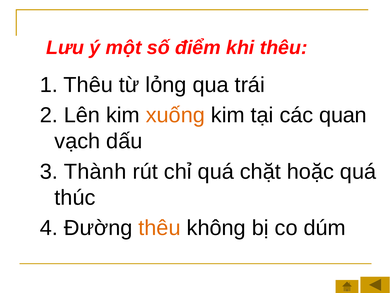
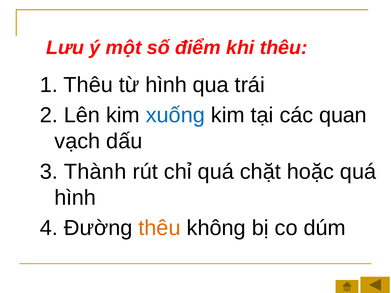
từ lỏng: lỏng -> hình (166, 85)
xuống colour: orange -> blue (175, 115)
thúc: thúc -> hình (75, 198)
